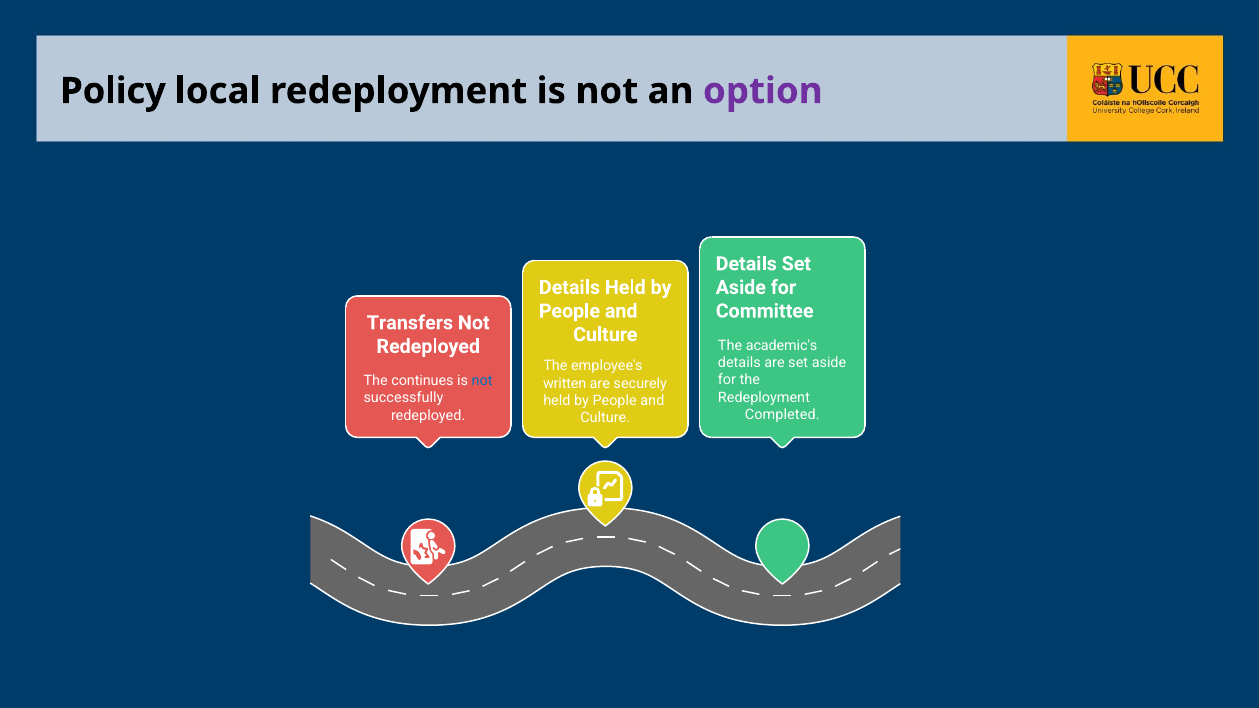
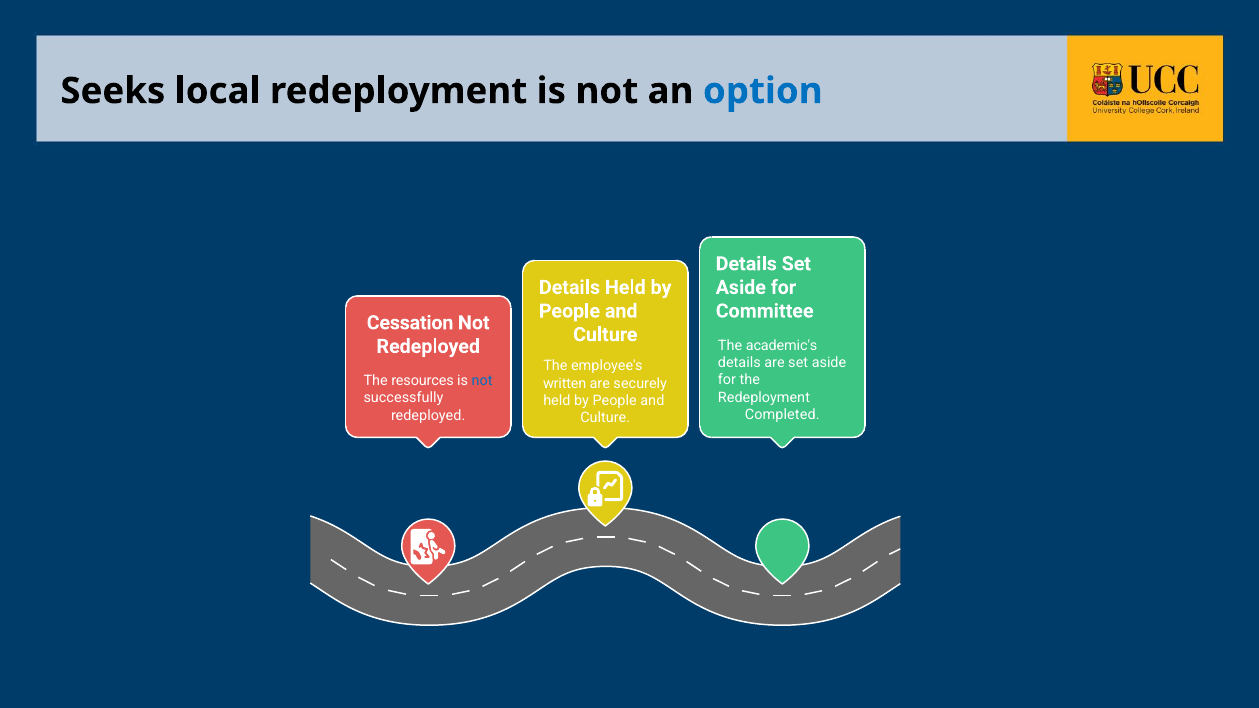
Policy: Policy -> Seeks (113, 91)
option colour: purple -> blue (763, 91)
Transfers: Transfers -> Cessation (410, 323)
continues: continues -> resources (423, 381)
